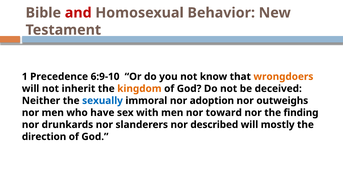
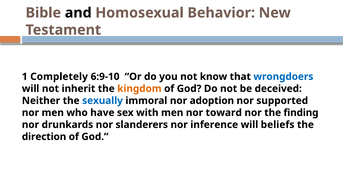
and colour: red -> black (78, 13)
Precedence: Precedence -> Completely (59, 77)
wrongdoers colour: orange -> blue (283, 77)
outweighs: outweighs -> supported (282, 101)
described: described -> inference (214, 125)
mostly: mostly -> beliefs (278, 125)
